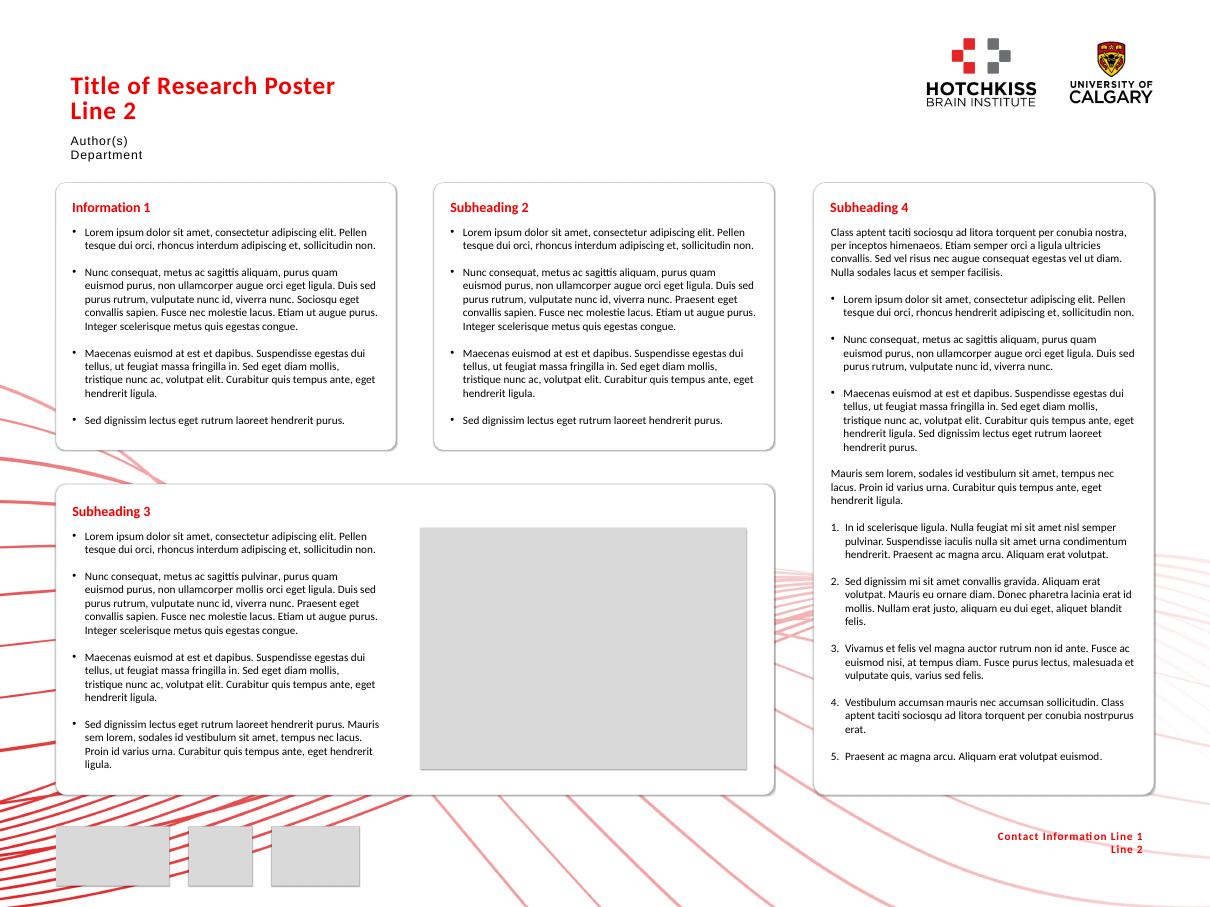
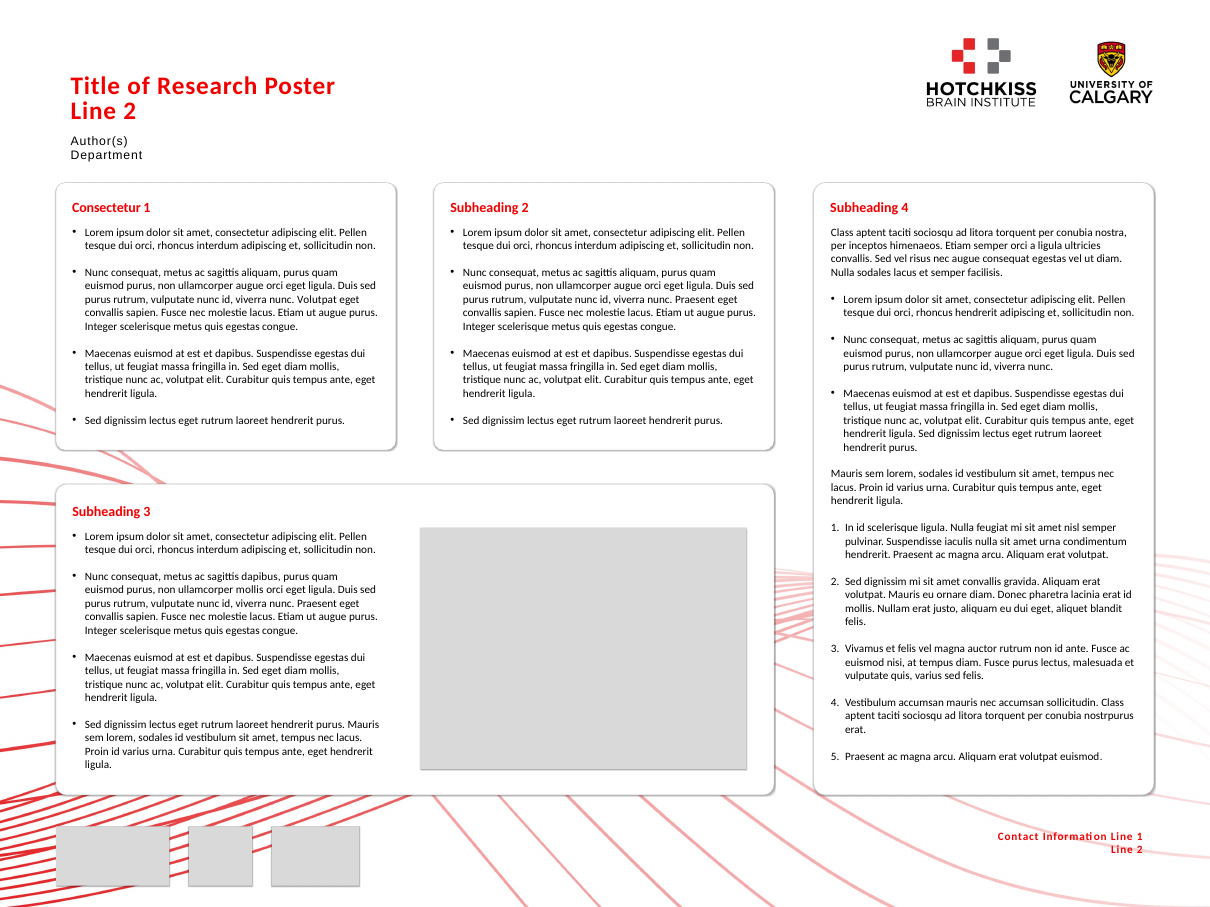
Information: Information -> Consectetur (106, 208)
nunc Sociosqu: Sociosqu -> Volutpat (317, 300)
sagittis pulvinar: pulvinar -> dapibus (261, 577)
